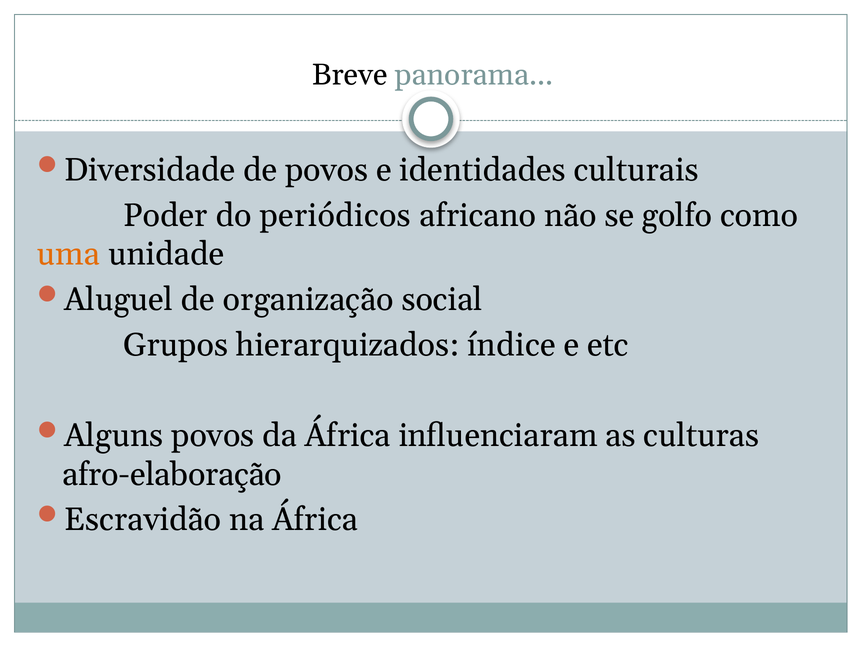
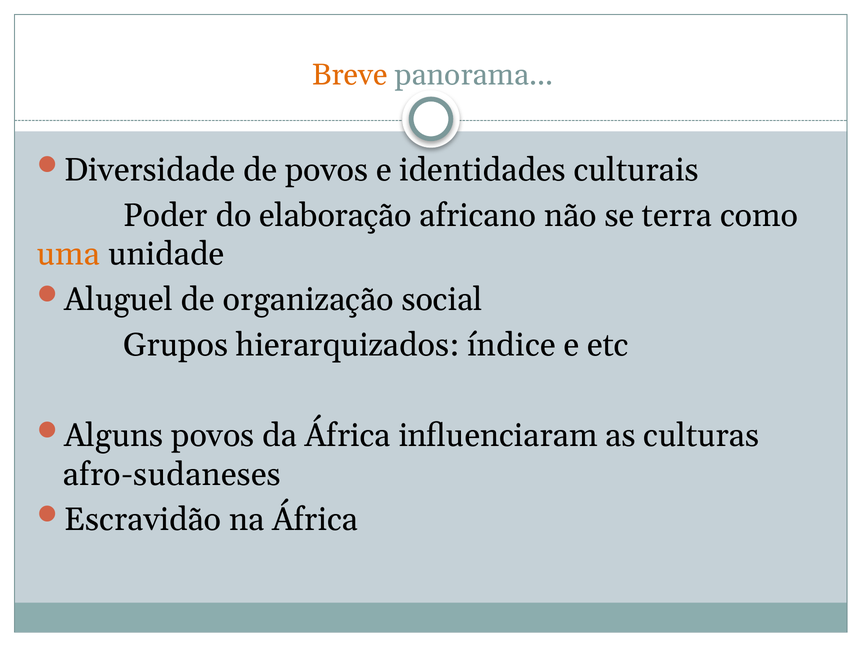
Breve colour: black -> orange (350, 75)
periódicos: periódicos -> elaboração (336, 215)
golfo: golfo -> terra (677, 215)
afro-elaboração: afro-elaboração -> afro-sudaneses (172, 474)
